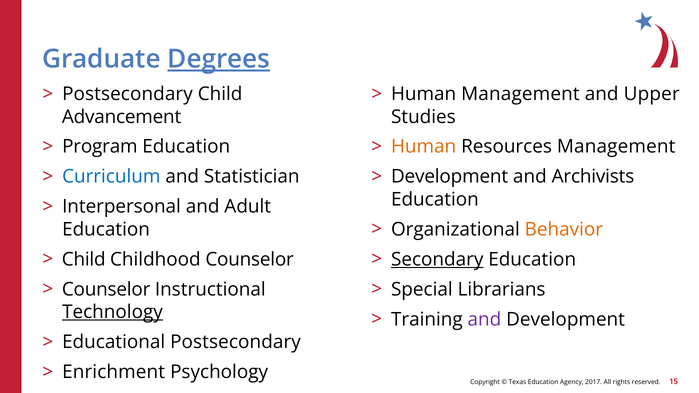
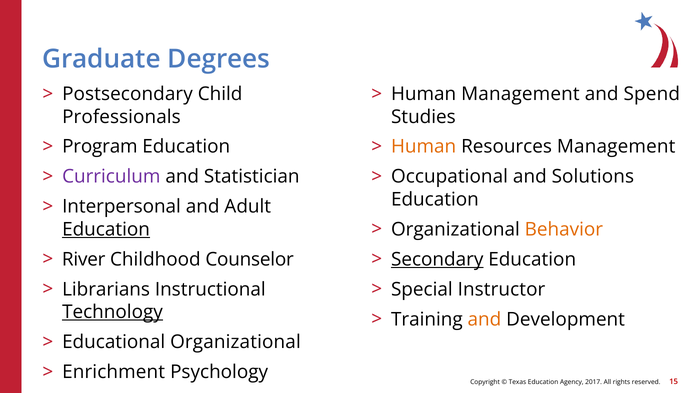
Degrees underline: present -> none (219, 59)
Upper: Upper -> Spend (652, 94)
Advancement: Advancement -> Professionals (121, 117)
Curriculum colour: blue -> purple (111, 177)
Development: Development -> Occupational (450, 177)
Archivists: Archivists -> Solutions (593, 177)
Education underline: none -> present (106, 229)
Child: Child -> River (84, 259)
Counselor: Counselor -> Librarians (106, 289)
Librarians: Librarians -> Instructor (502, 289)
and colour: purple -> orange (484, 319)
Educational Postsecondary: Postsecondary -> Organizational (235, 342)
